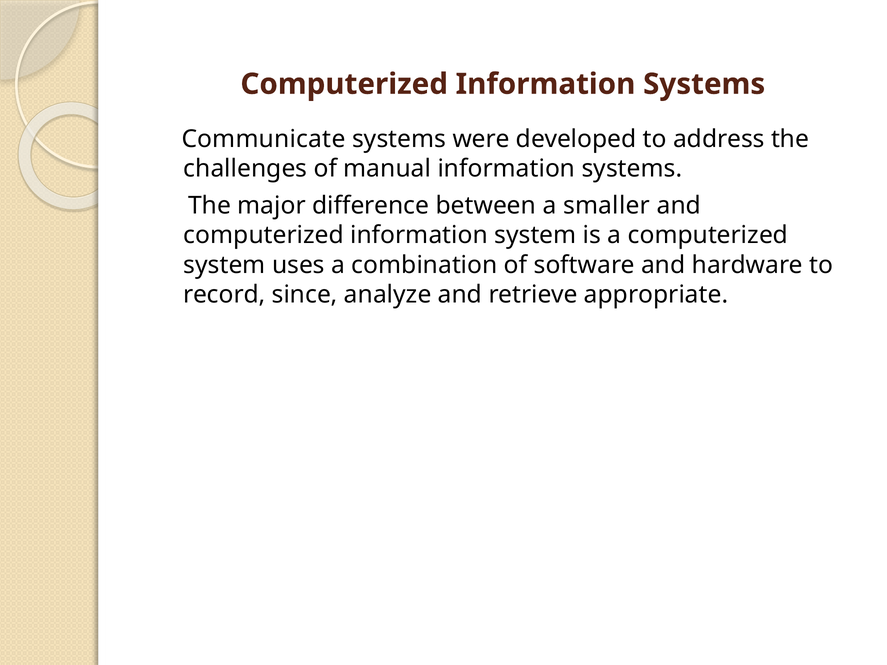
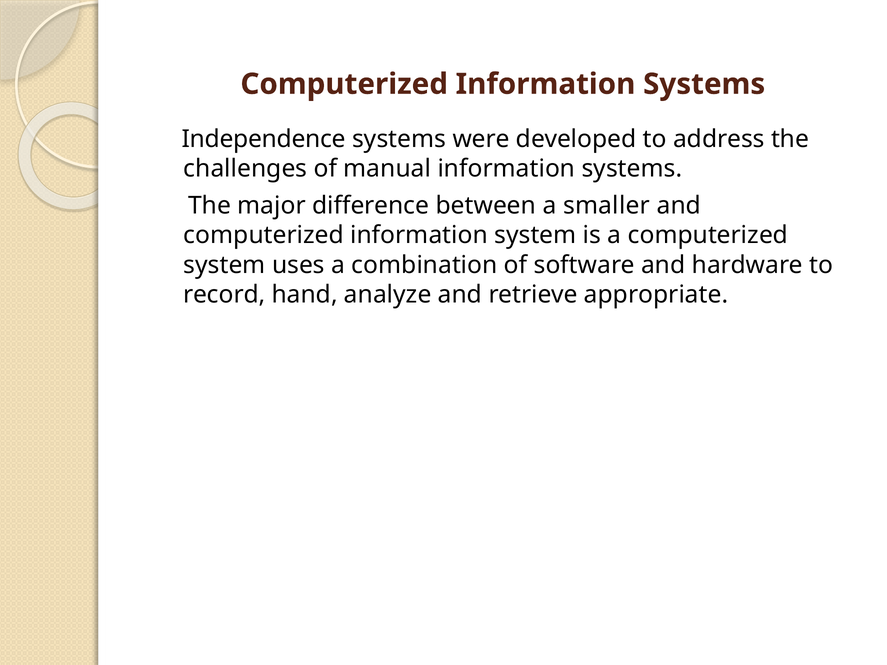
Communicate: Communicate -> Independence (264, 139)
since: since -> hand (305, 295)
